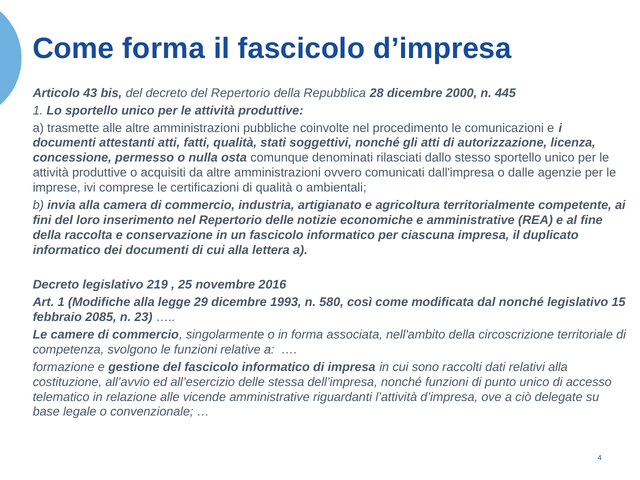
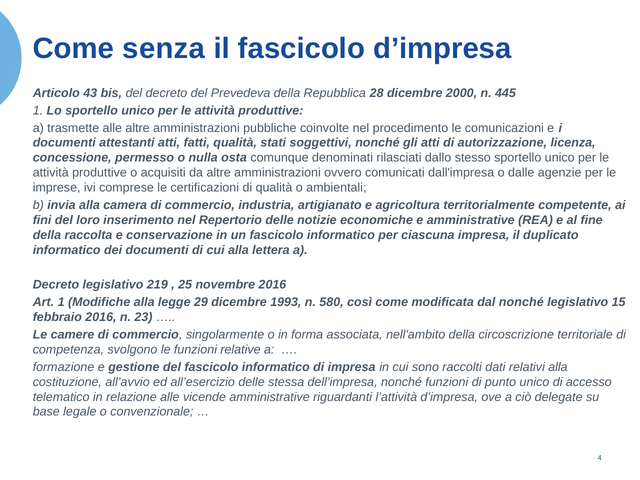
Come forma: forma -> senza (164, 49)
del Repertorio: Repertorio -> Prevedeva (241, 93)
febbraio 2085: 2085 -> 2016 (101, 317)
